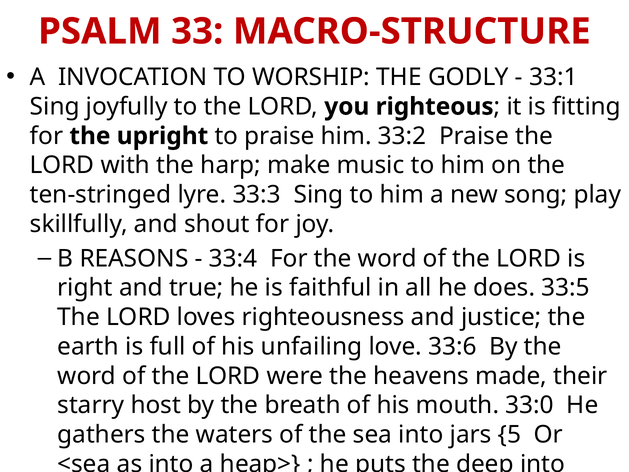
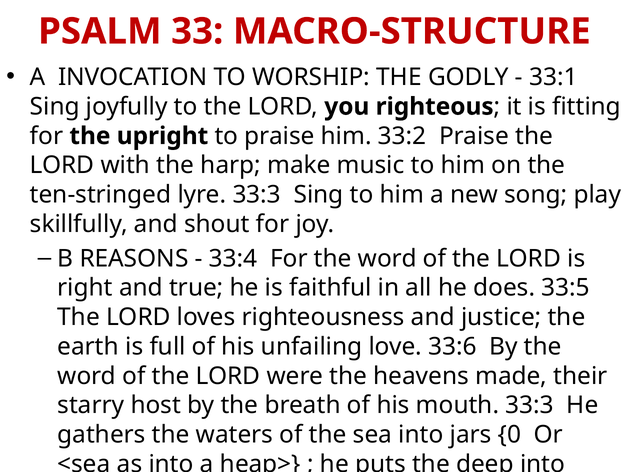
mouth 33:0: 33:0 -> 33:3 (530, 405)
5: 5 -> 0 (510, 435)
